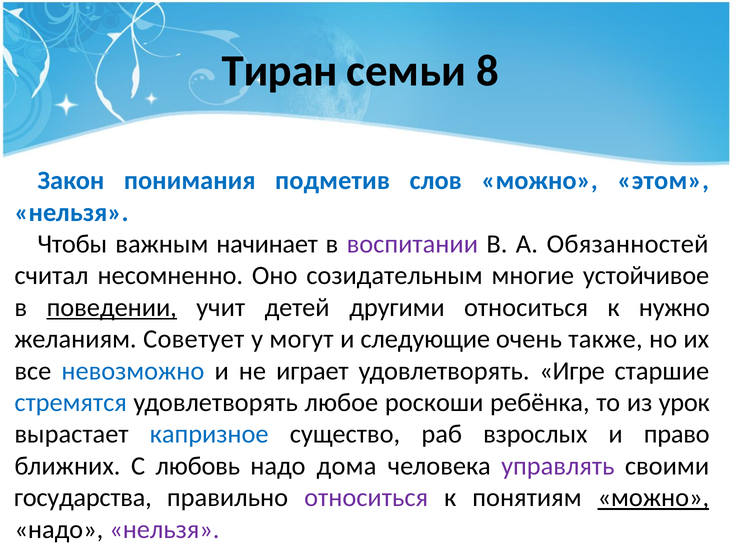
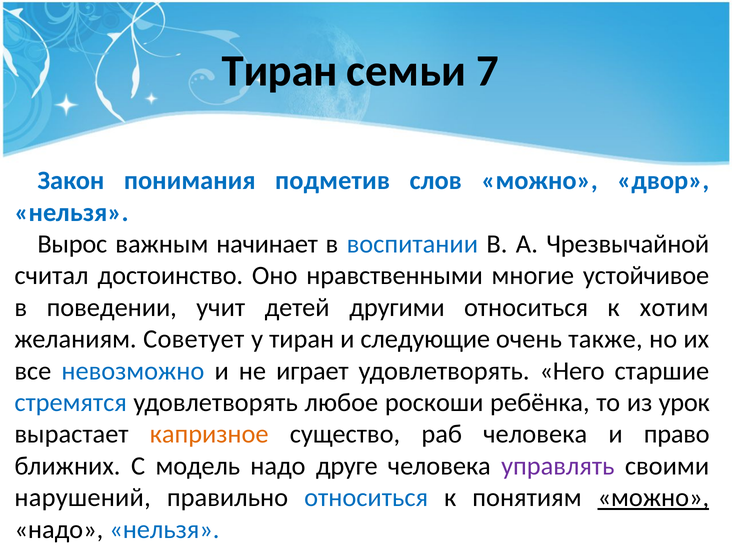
8: 8 -> 7 (487, 71)
этом: этом -> двор (663, 181)
Чтобы: Чтобы -> Вырос (72, 244)
воспитании colour: purple -> blue (412, 244)
Обязанностей: Обязанностей -> Чрезвычайной (628, 244)
несомненно: несомненно -> достоинство (170, 276)
созидательным: созидательным -> нравственными (395, 276)
поведении underline: present -> none (112, 307)
нужно: нужно -> хотим (674, 307)
у могут: могут -> тиран (302, 339)
Игре: Игре -> Него (572, 371)
капризное colour: blue -> orange (209, 434)
раб взрослых: взрослых -> человека (535, 434)
любовь: любовь -> модель (198, 466)
дома: дома -> друге (347, 466)
государства: государства -> нарушений (83, 498)
относиться colour: purple -> blue (366, 498)
нельзя colour: purple -> blue (164, 529)
